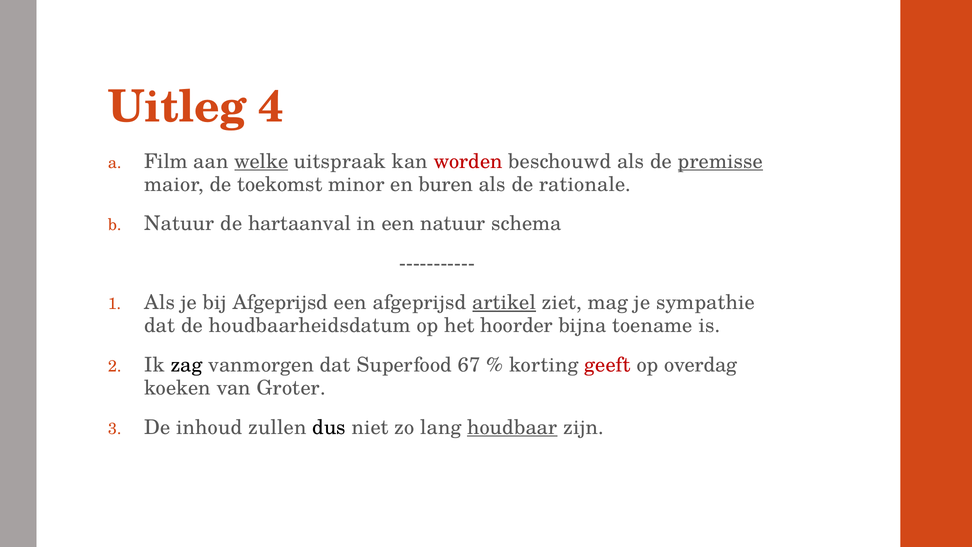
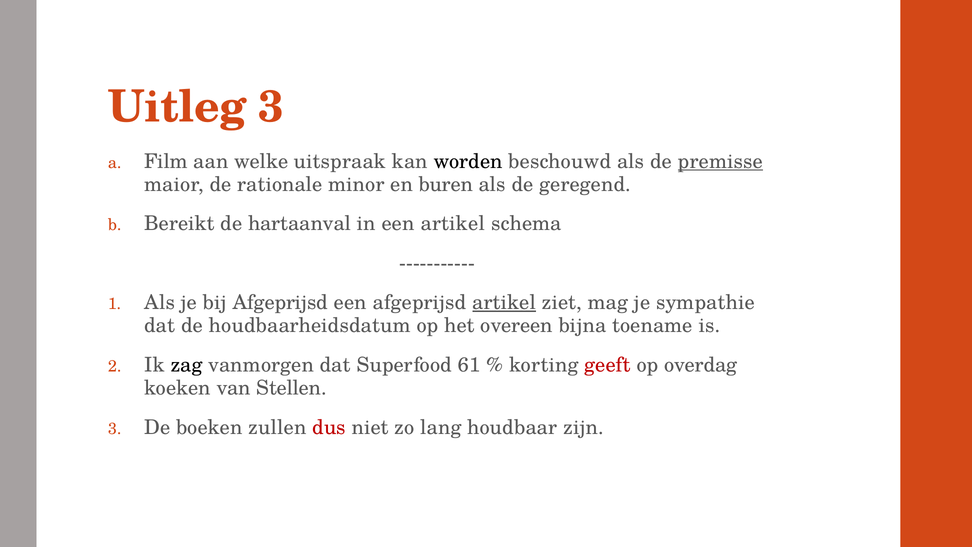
Uitleg 4: 4 -> 3 (271, 107)
welke underline: present -> none (261, 161)
worden colour: red -> black (468, 161)
toekomst: toekomst -> rationale (280, 184)
rationale: rationale -> geregend (585, 184)
Natuur: Natuur -> Bereikt (179, 224)
een natuur: natuur -> artikel (453, 224)
hoorder: hoorder -> overeen (517, 325)
67: 67 -> 61 (469, 365)
Groter: Groter -> Stellen (292, 388)
inhoud: inhoud -> boeken (209, 427)
dus colour: black -> red (329, 427)
houdbaar underline: present -> none (512, 427)
